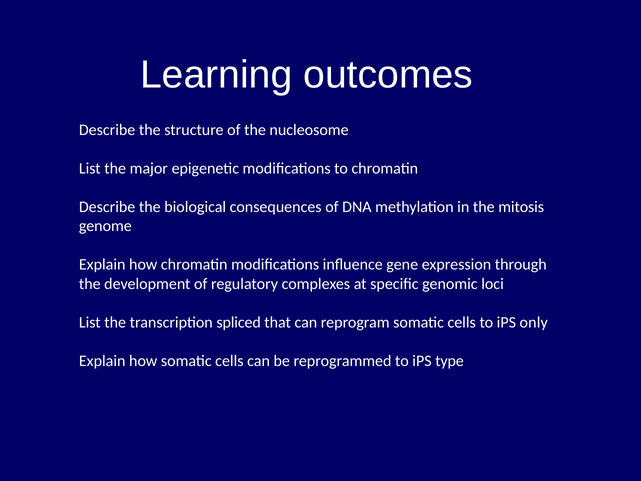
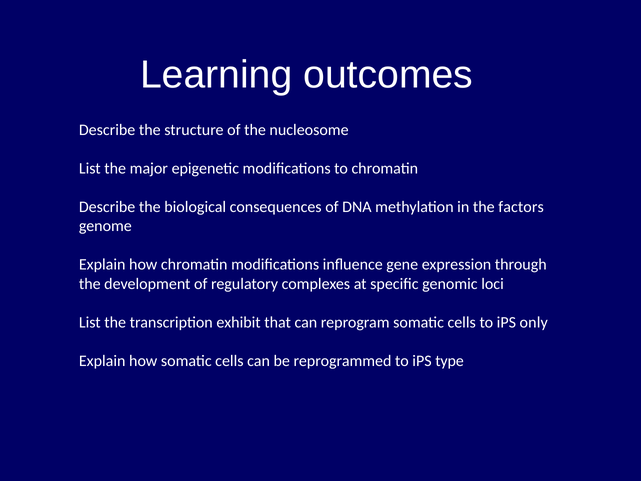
mitosis: mitosis -> factors (521, 207)
spliced: spliced -> exhibit (239, 322)
